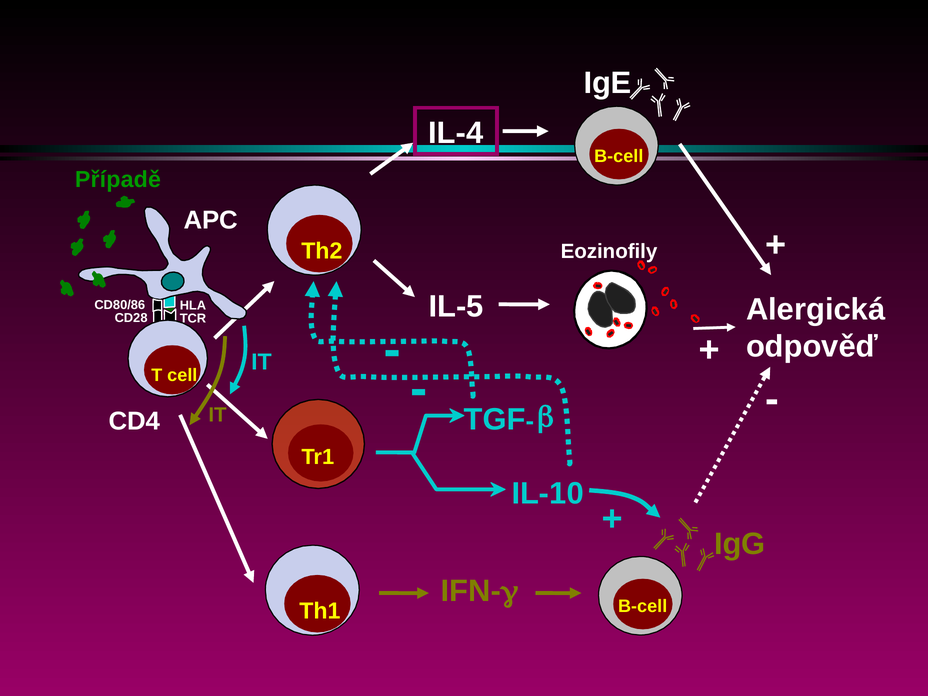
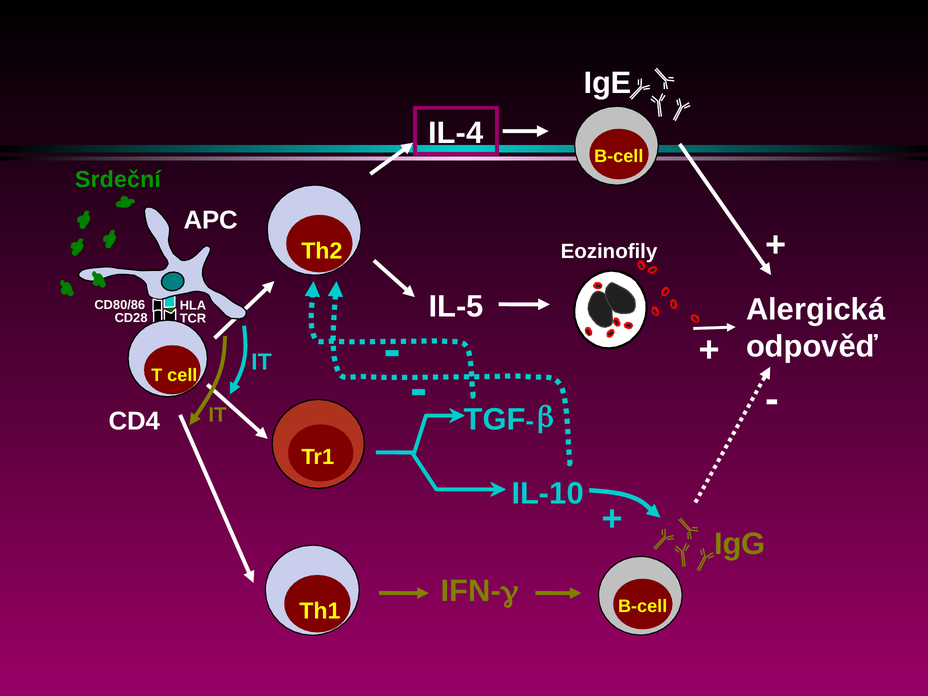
Případě: Případě -> Srdeční (118, 179)
